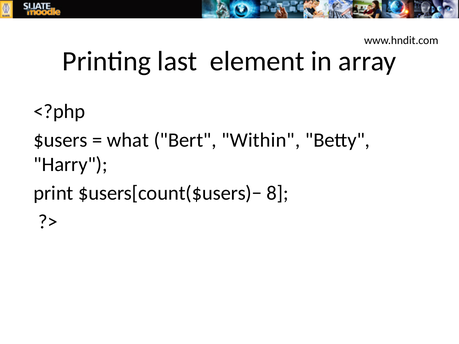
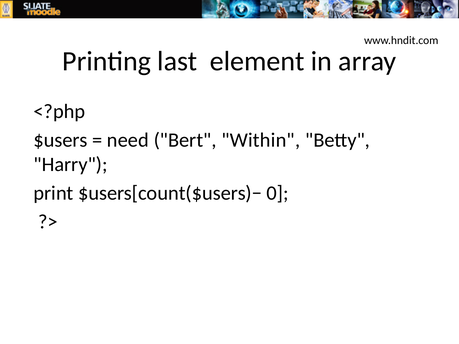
what: what -> need (128, 140)
8: 8 -> 0 (278, 193)
